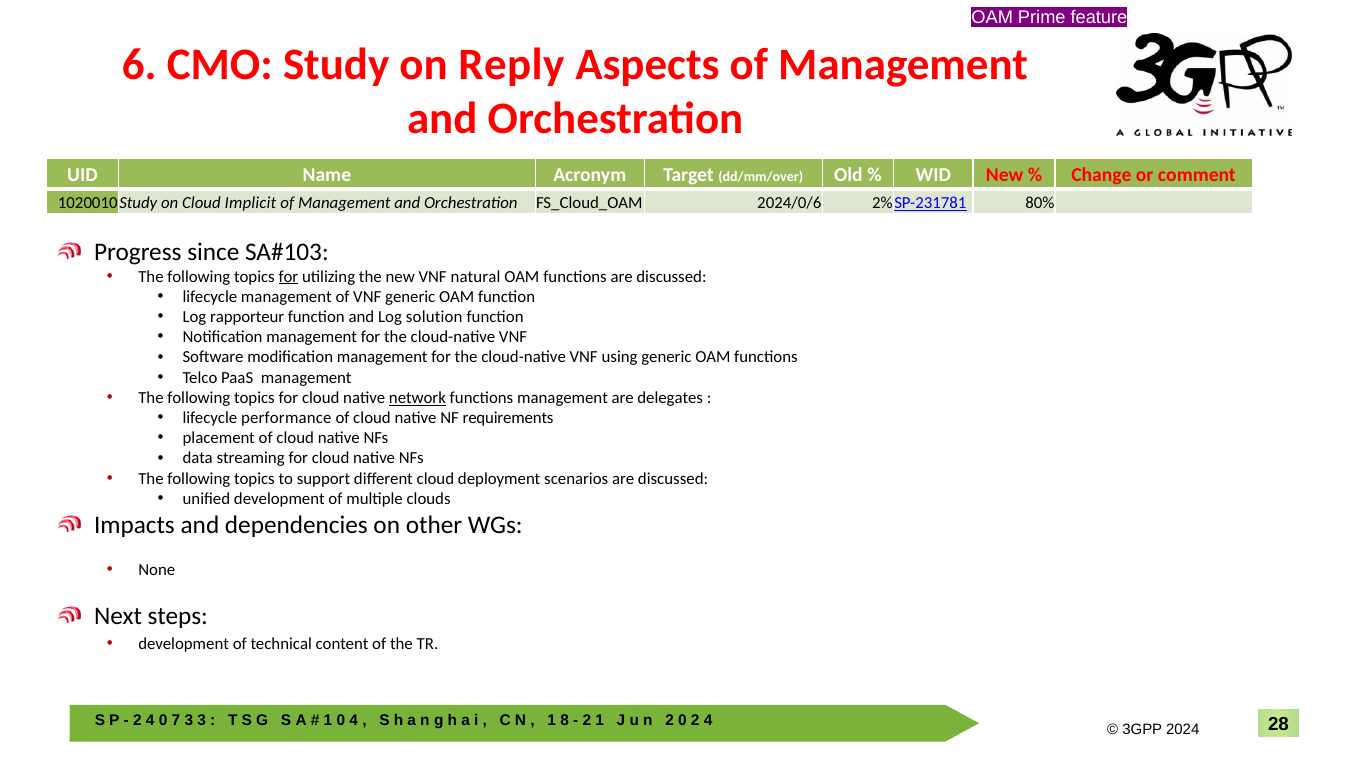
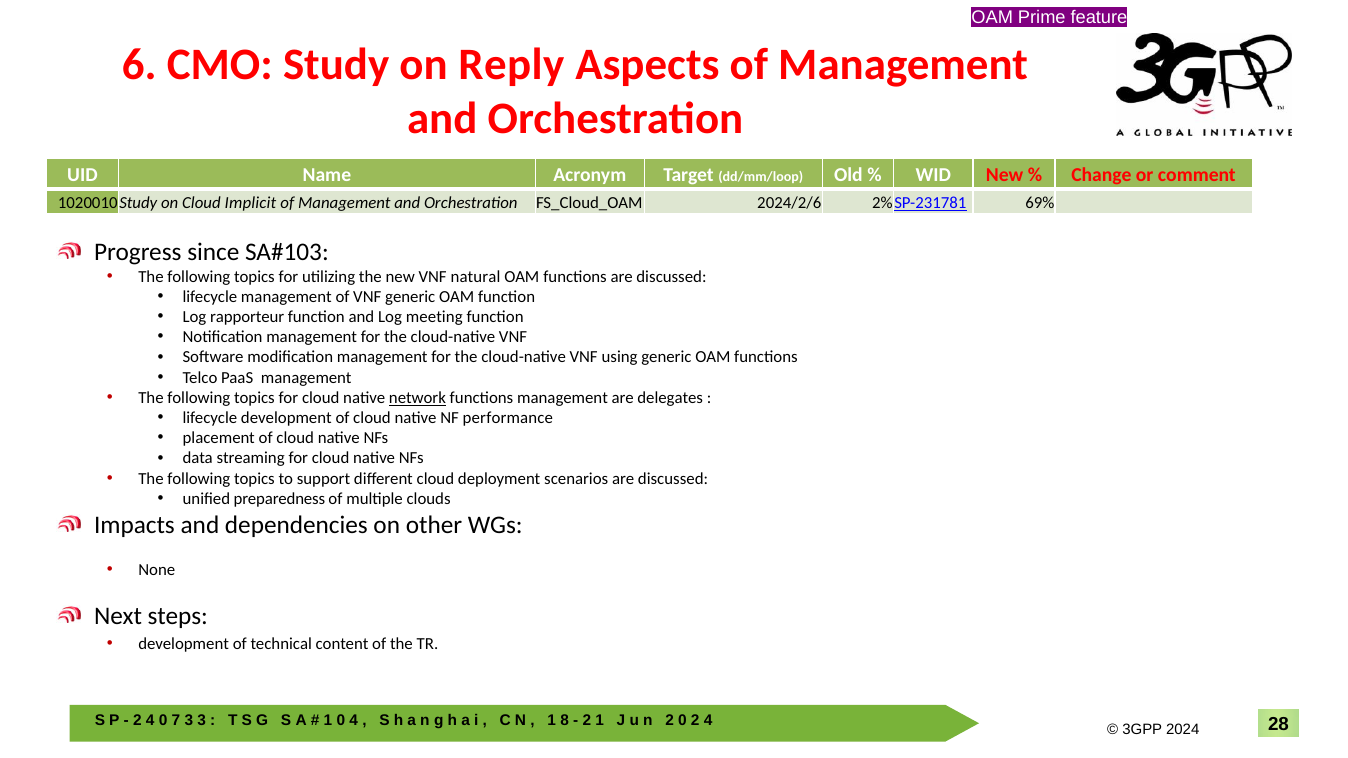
dd/mm/over: dd/mm/over -> dd/mm/loop (761, 177)
2024/0/6: 2024/0/6 -> 2024/2/6 (789, 203)
80%: 80% -> 69% (1040, 203)
for underline: present -> none (288, 277)
solution: solution -> meeting (434, 317)
lifecycle performance: performance -> development (286, 418)
requirements: requirements -> performance (508, 418)
unified development: development -> preparedness (279, 499)
